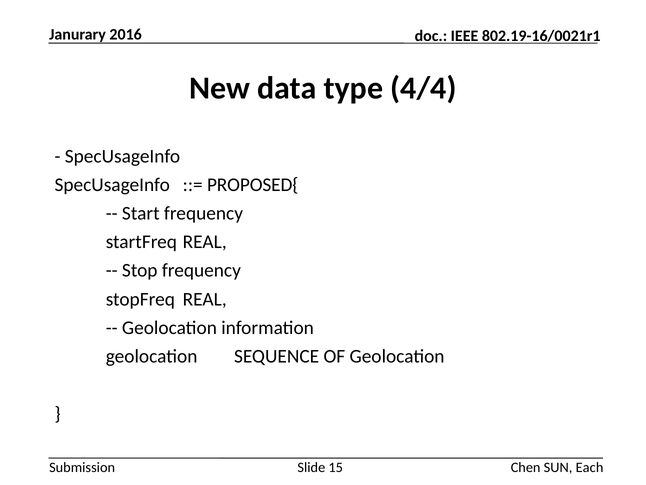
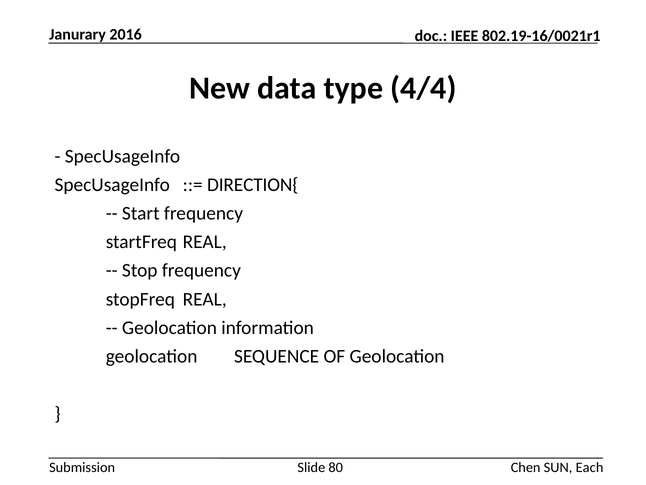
PROPOSED{: PROPOSED{ -> DIRECTION{ (253, 185)
15: 15 -> 80 (336, 467)
